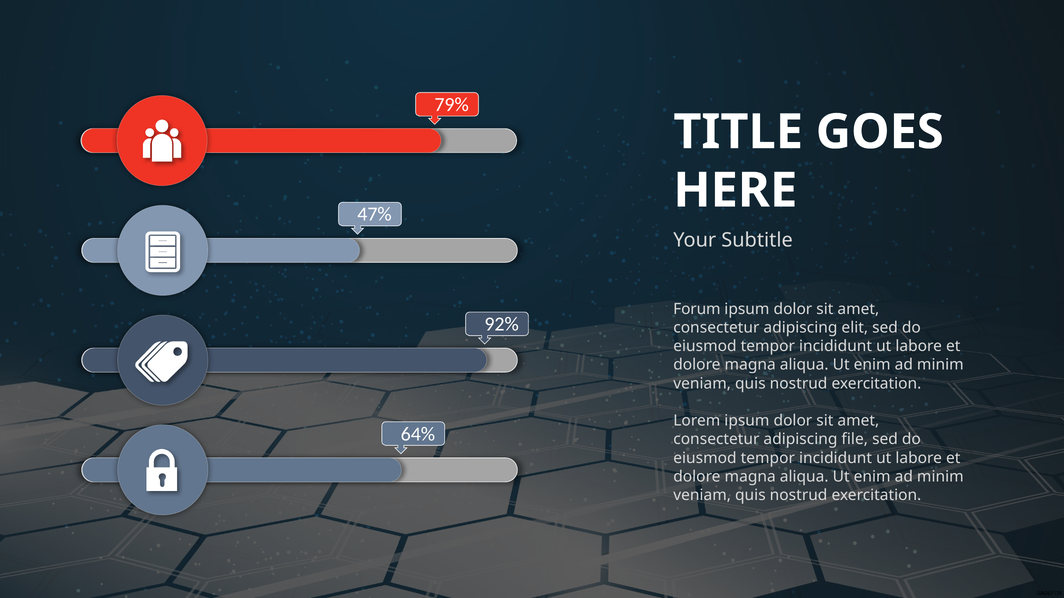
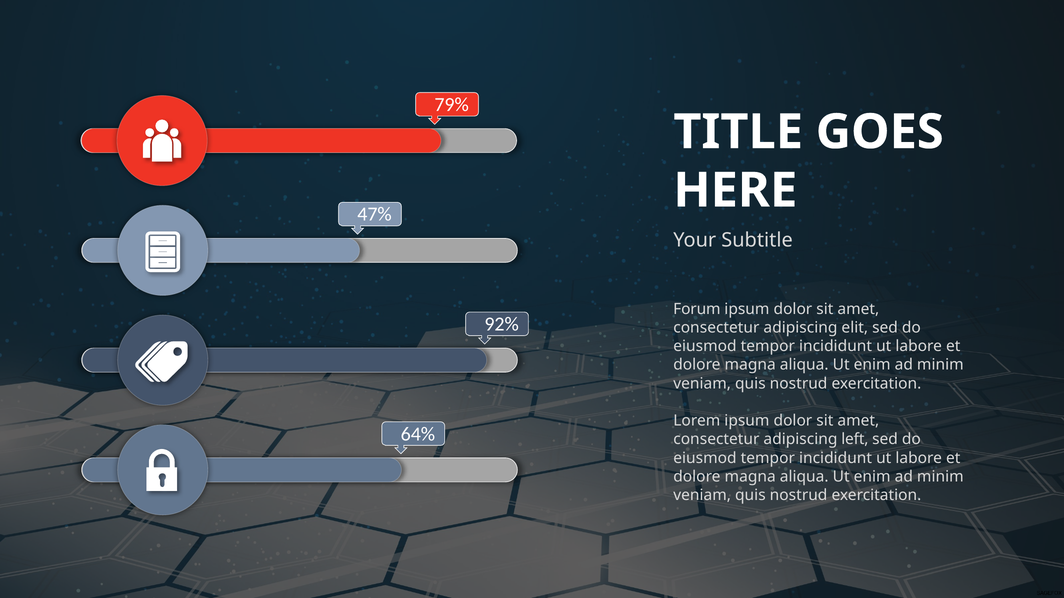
file: file -> left (855, 440)
